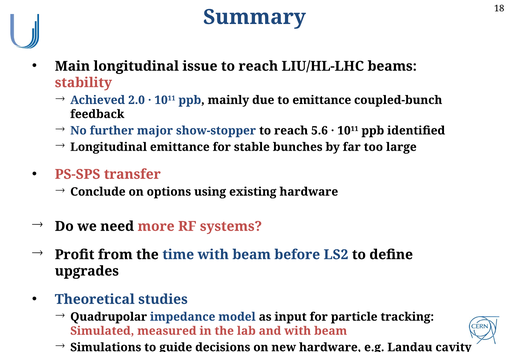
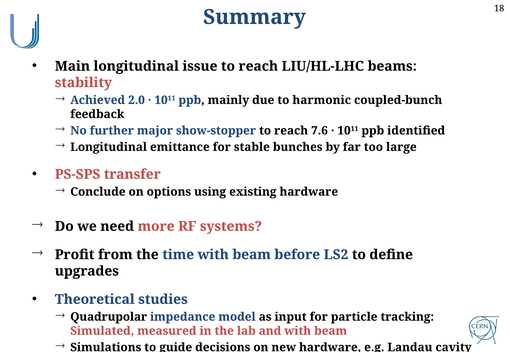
to emittance: emittance -> harmonic (322, 100)
5.6: 5.6 -> 7.6 (319, 131)
